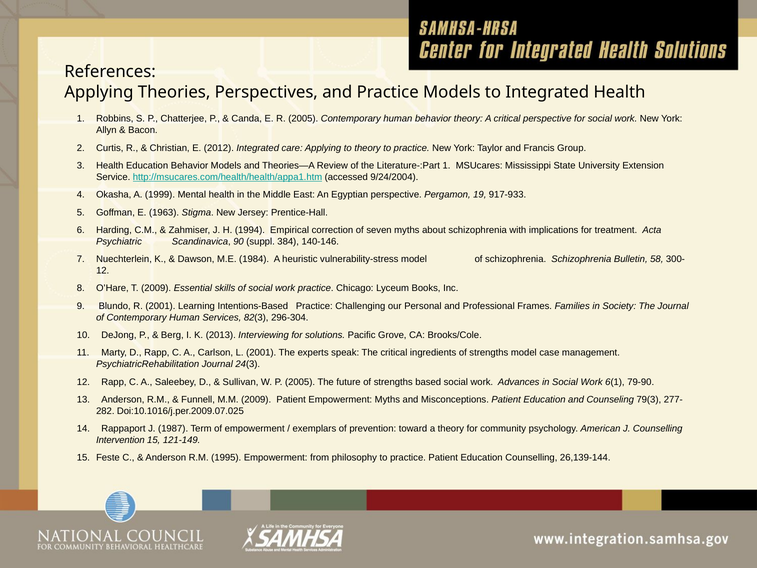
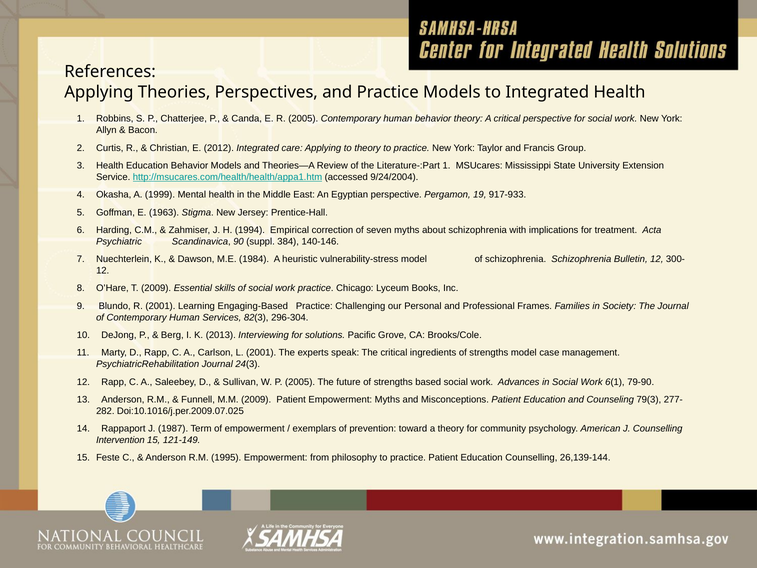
Bulletin 58: 58 -> 12 (657, 259)
Intentions-Based: Intentions-Based -> Engaging-Based (253, 306)
